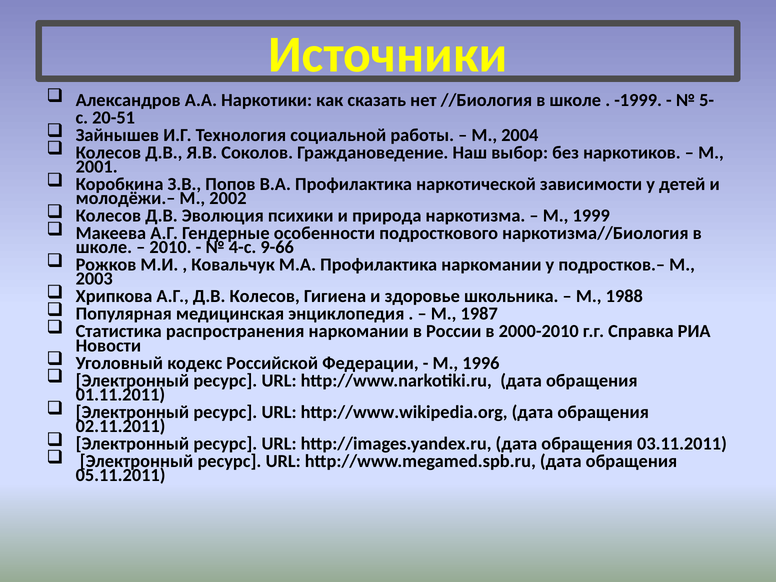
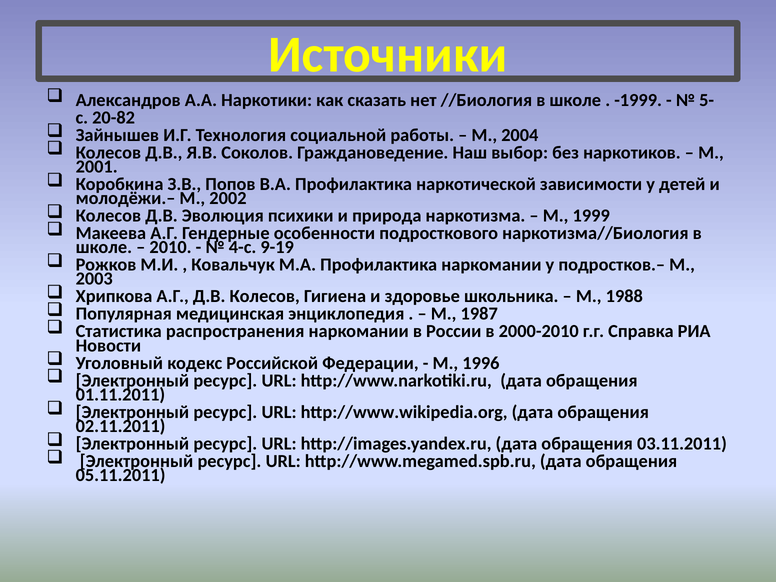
20-51: 20-51 -> 20-82 (114, 118)
9-66: 9-66 -> 9-19 (277, 247)
